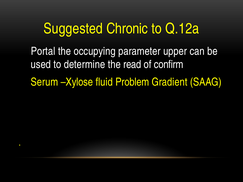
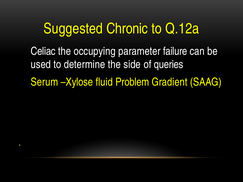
Portal: Portal -> Celiac (43, 51)
upper: upper -> failure (175, 51)
read: read -> side (132, 65)
confirm: confirm -> queries (169, 65)
